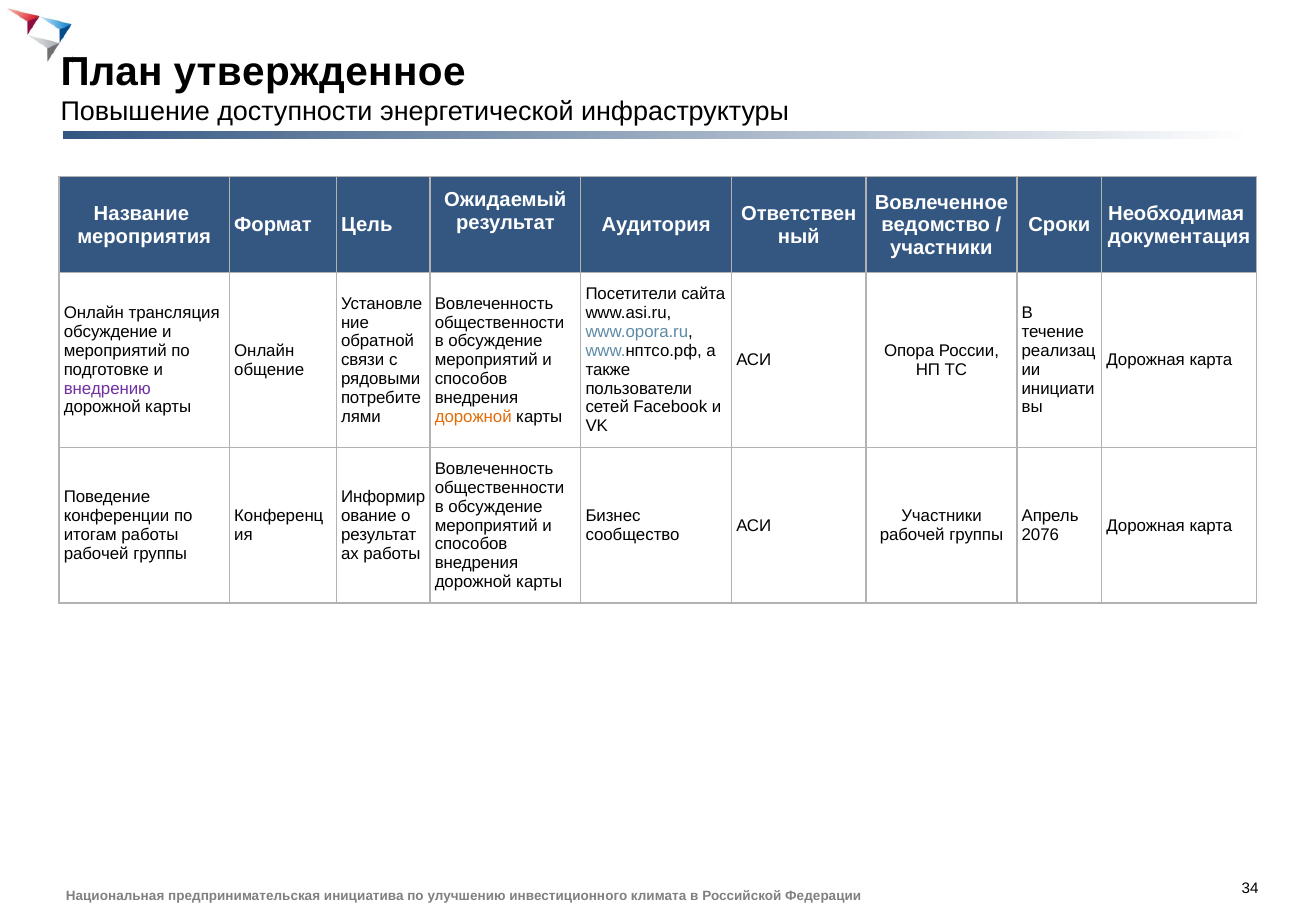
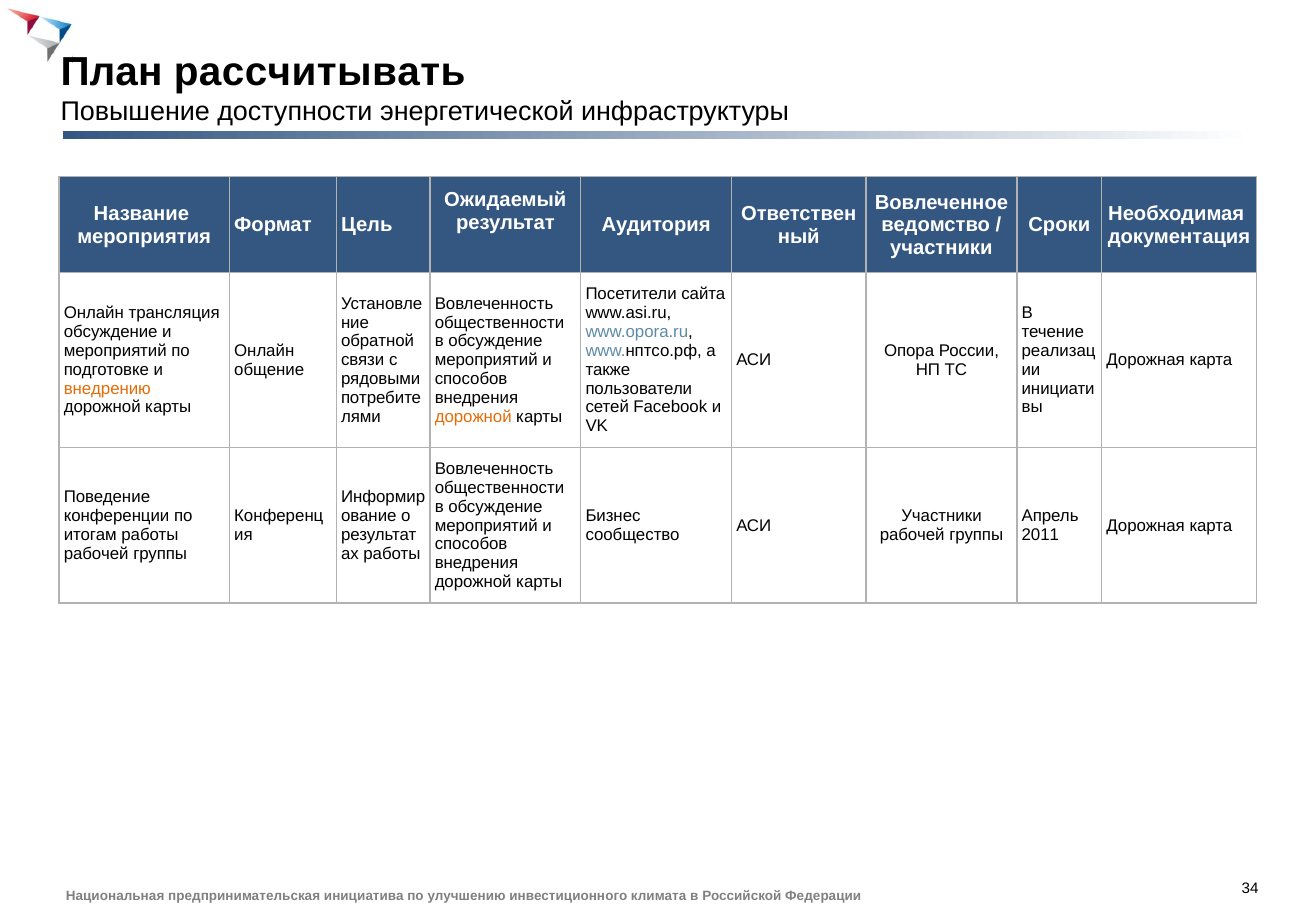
утвержденное: утвержденное -> рассчитывать (320, 72)
внедрению colour: purple -> orange (107, 388)
2076: 2076 -> 2011 (1040, 535)
